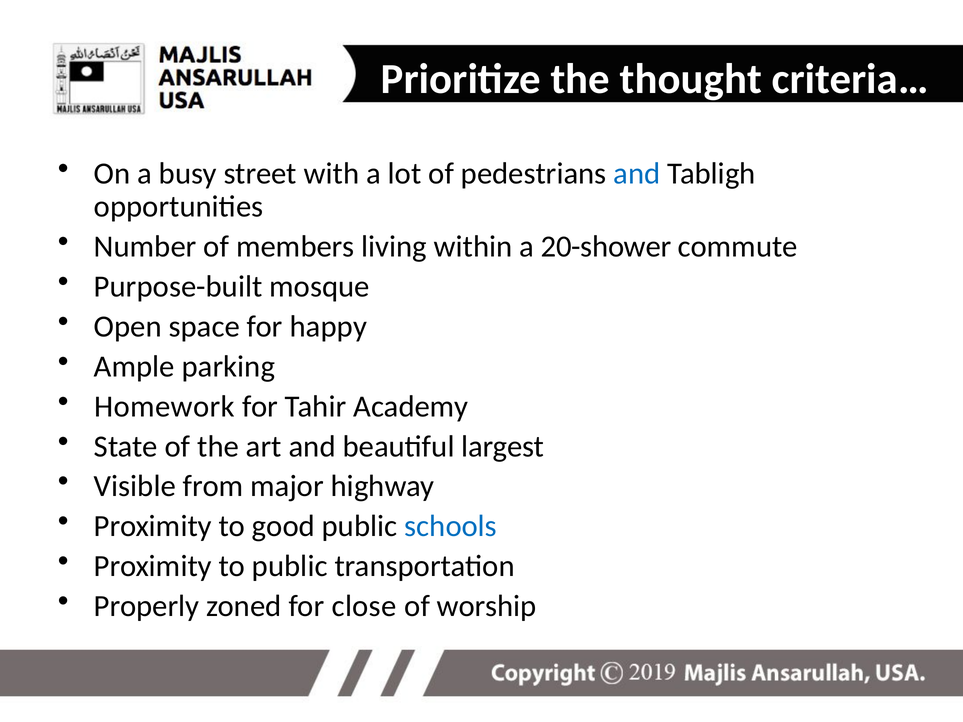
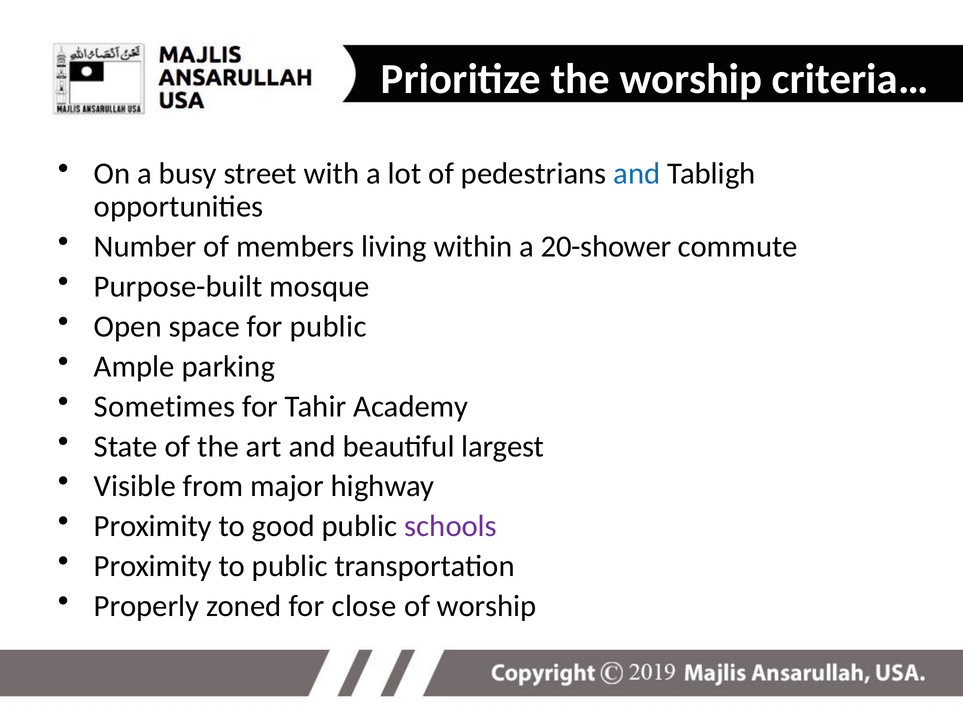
the thought: thought -> worship (691, 79)
for happy: happy -> public (328, 327)
Homework: Homework -> Sometimes (165, 407)
schools colour: blue -> purple (451, 526)
